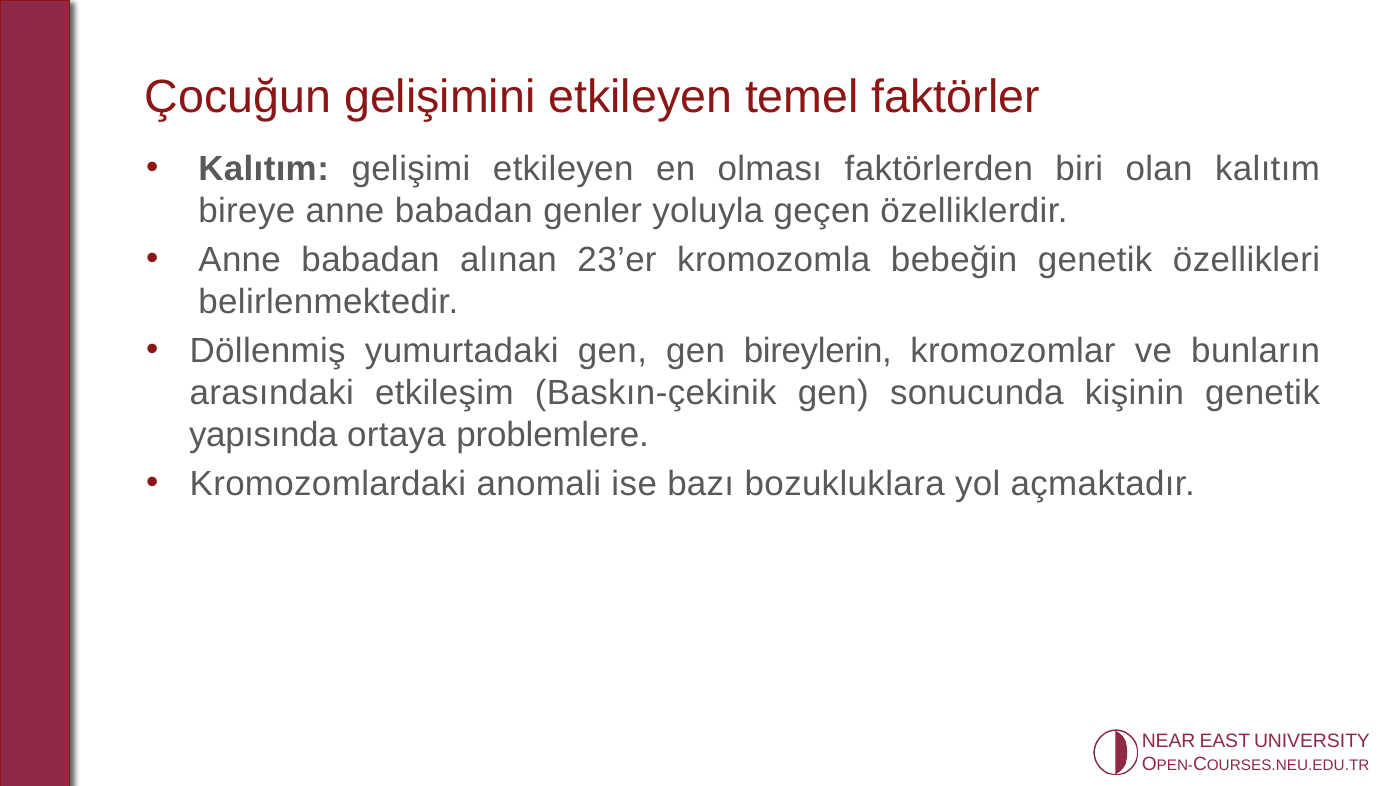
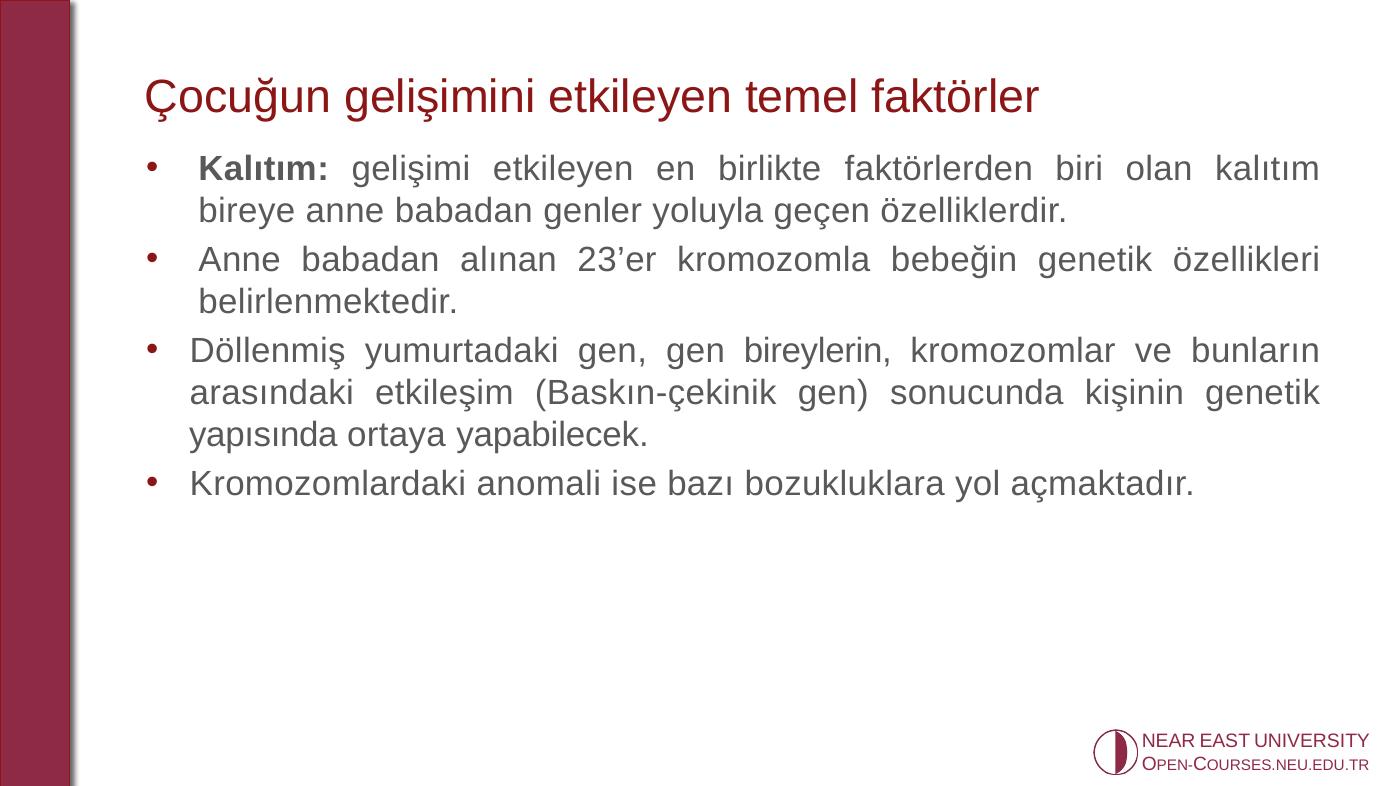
olması: olması -> birlikte (770, 169)
problemlere: problemlere -> yapabilecek (553, 435)
